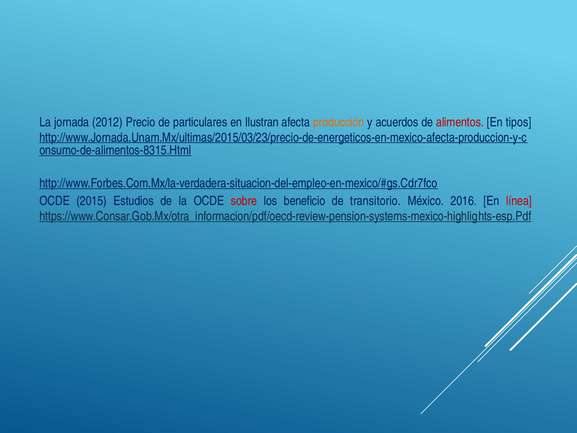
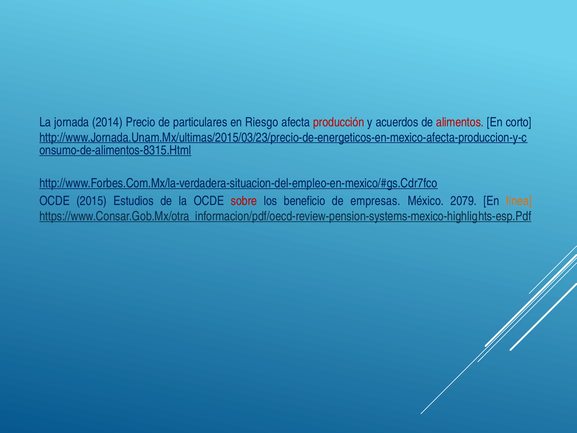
2012: 2012 -> 2014 (107, 122)
Ilustran: Ilustran -> Riesgo (262, 122)
producción colour: orange -> red (339, 122)
tipos: tipos -> corto (519, 122)
transitorio: transitorio -> empresas (376, 201)
2016: 2016 -> 2079 (464, 201)
línea colour: red -> orange (519, 201)
